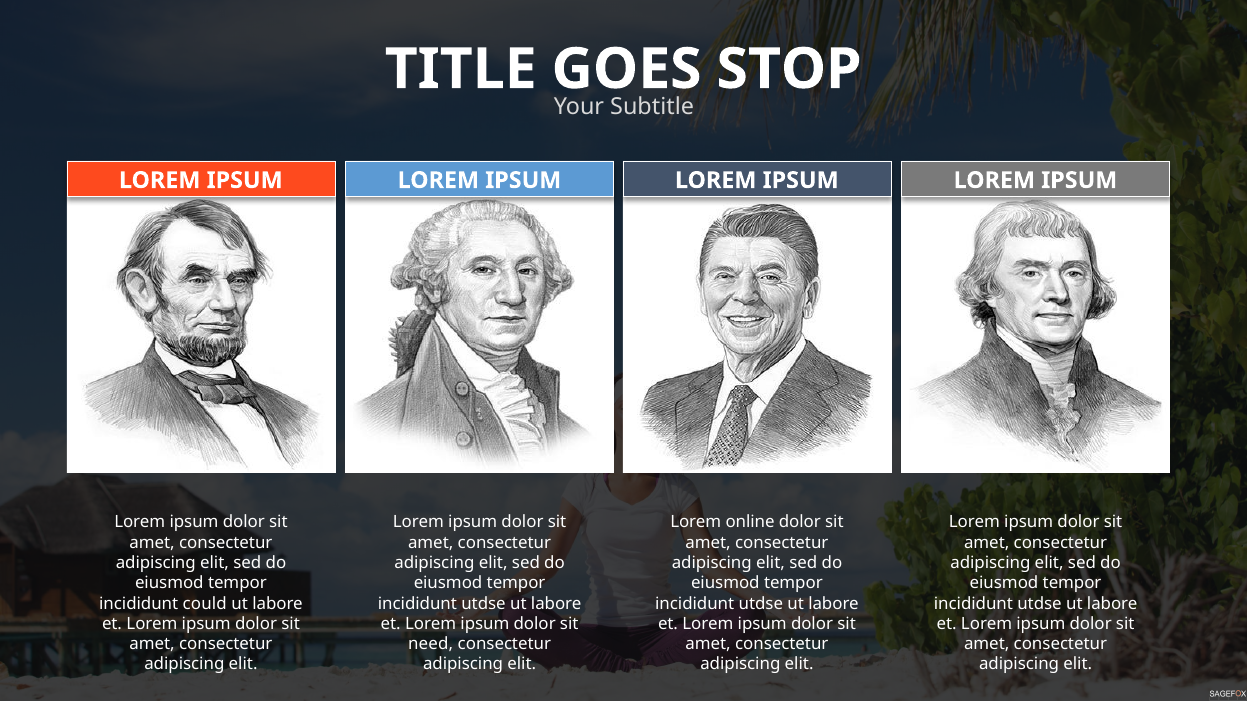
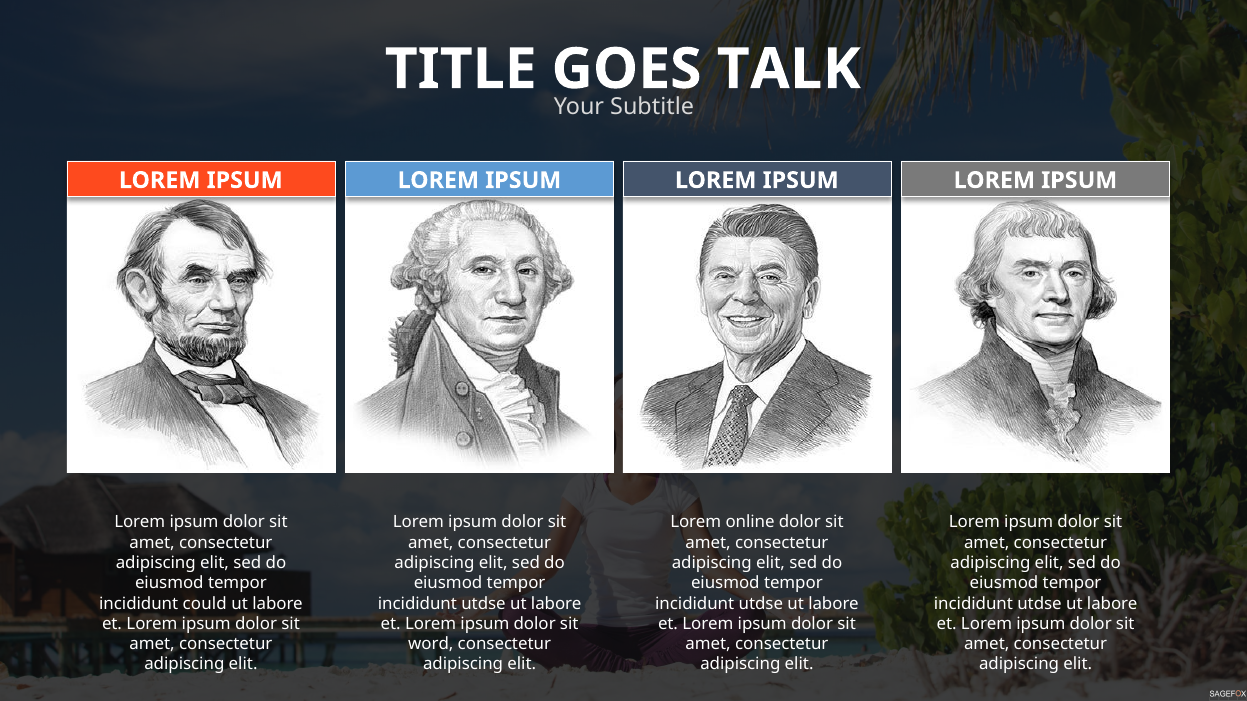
STOP: STOP -> TALK (789, 69)
need: need -> word (431, 644)
